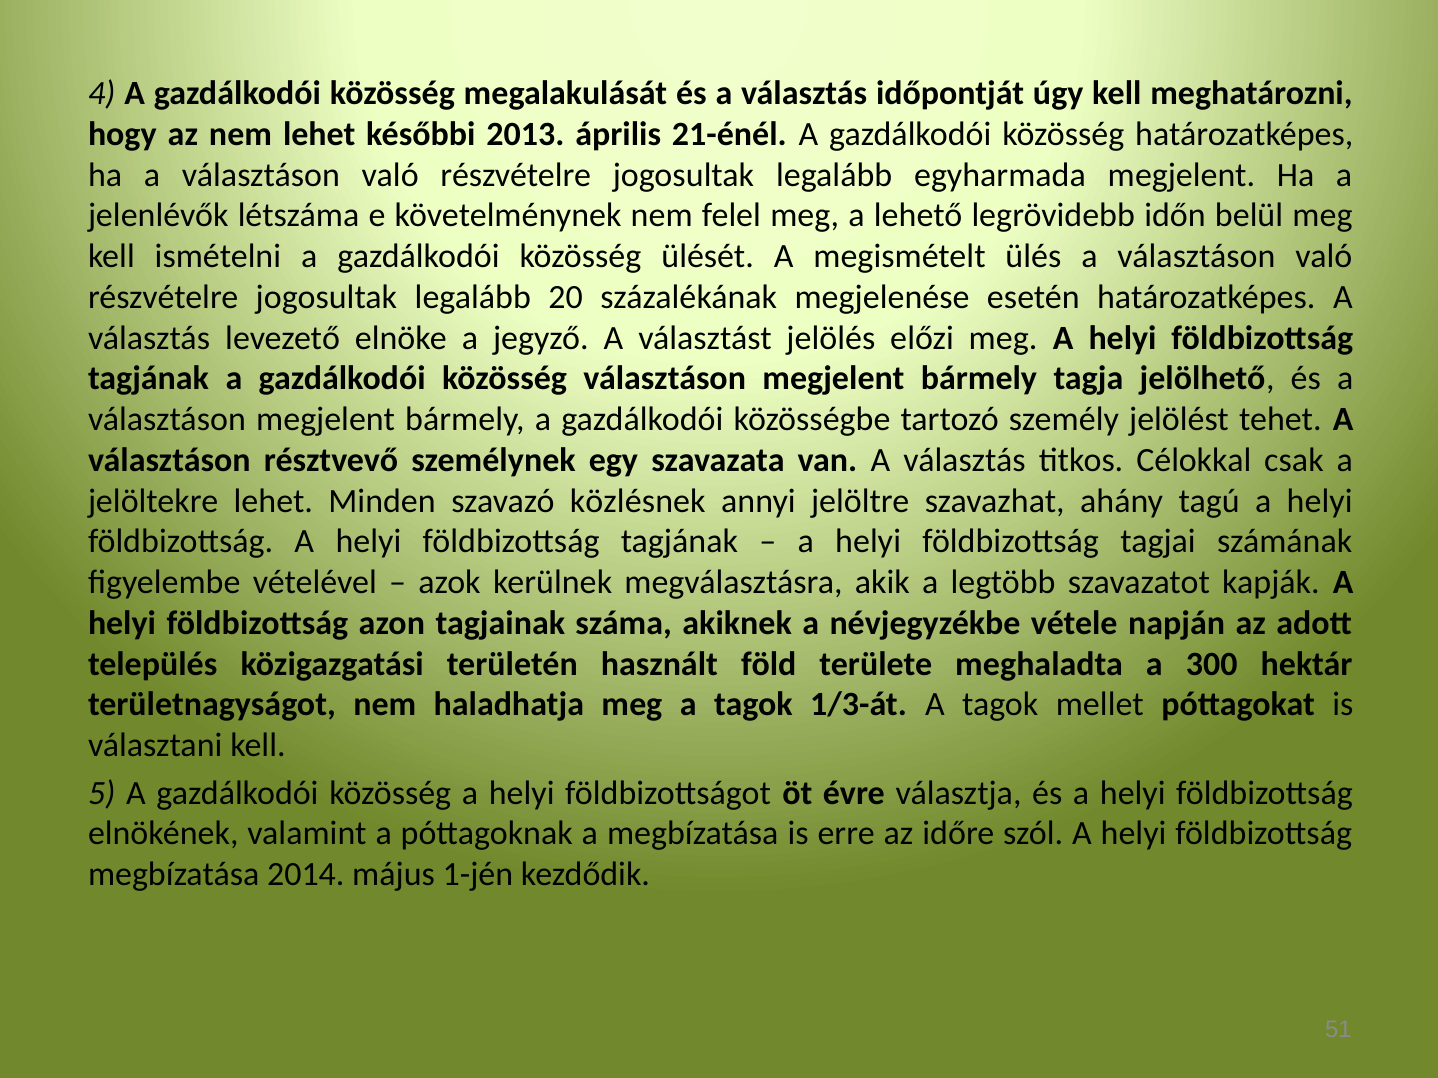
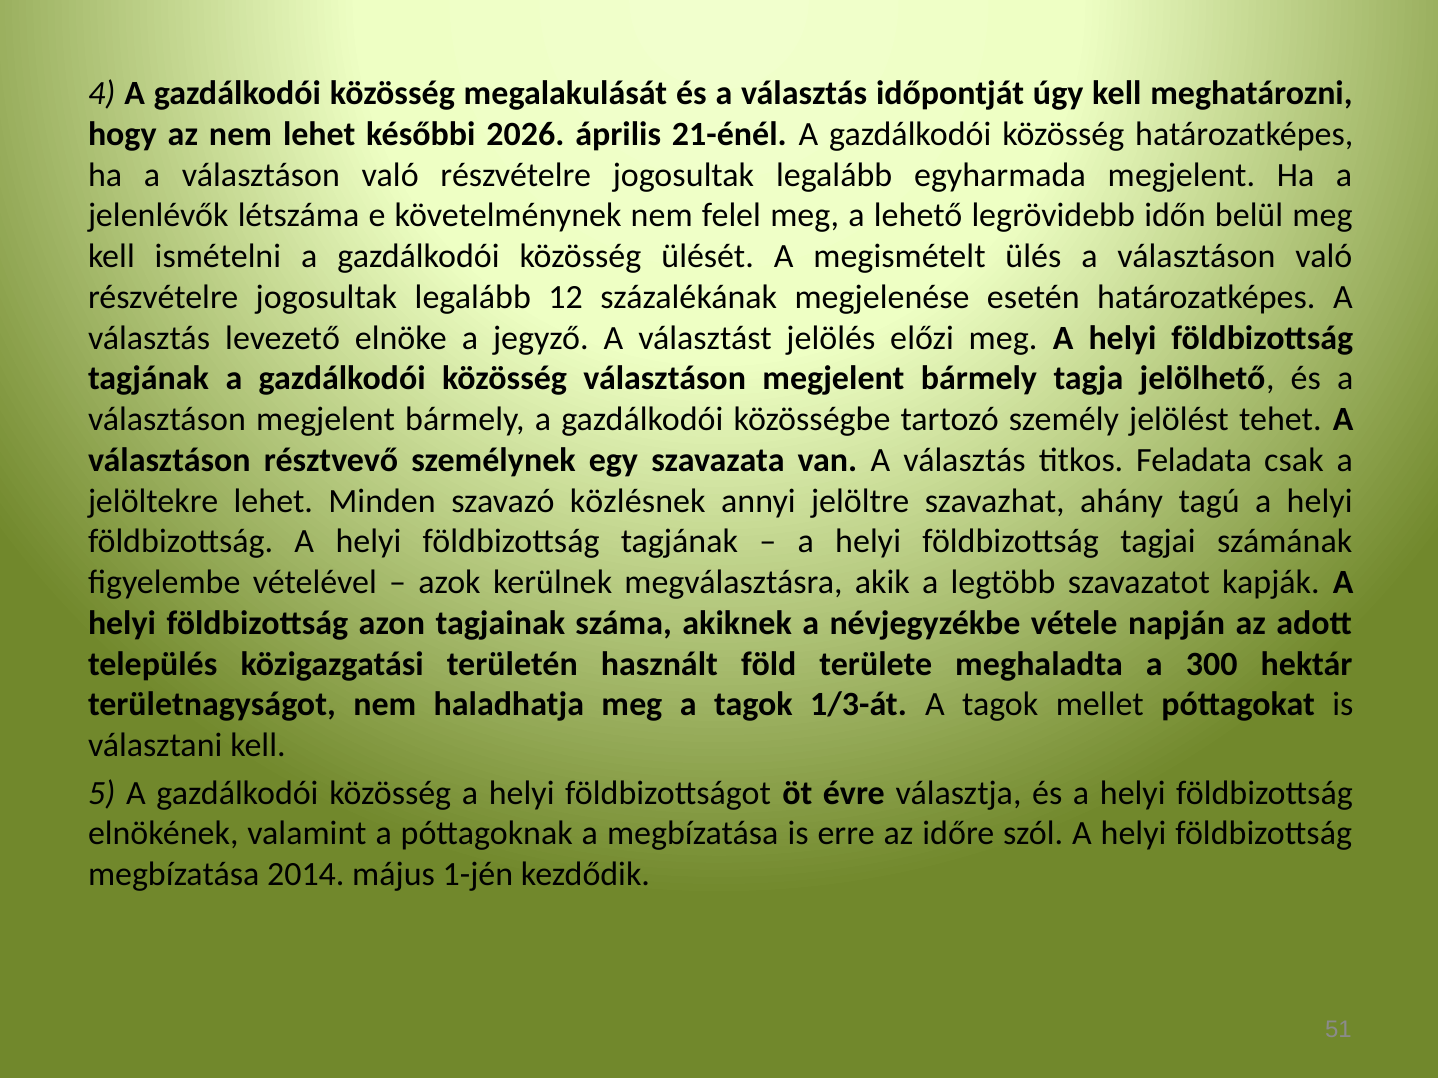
2013: 2013 -> 2026 (525, 134)
20: 20 -> 12 (566, 297)
Célokkal: Célokkal -> Feladata (1194, 460)
